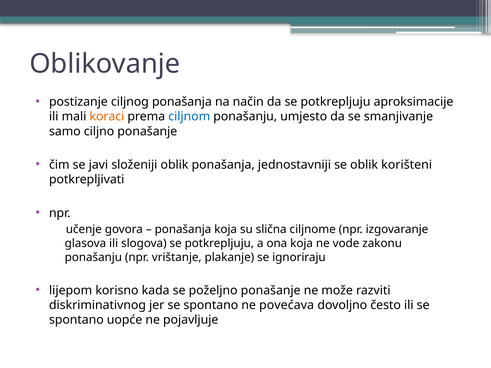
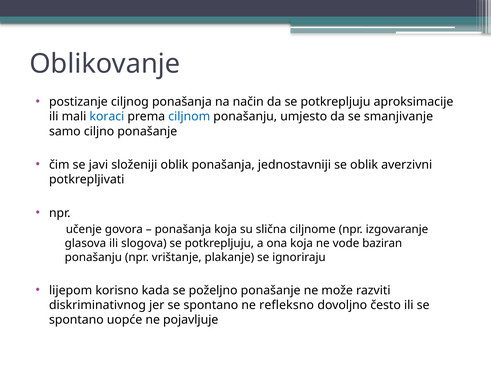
koraci colour: orange -> blue (107, 117)
korišteni: korišteni -> averzivni (407, 165)
zakonu: zakonu -> baziran (382, 244)
povećava: povećava -> refleksno (287, 305)
